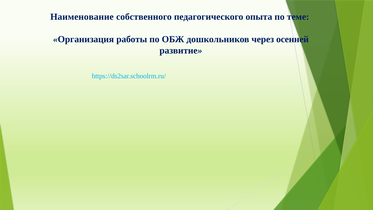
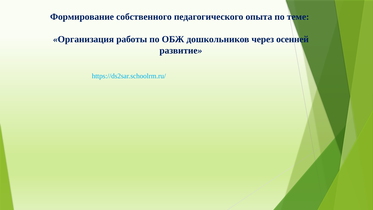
Наименование: Наименование -> Формирование (82, 17)
